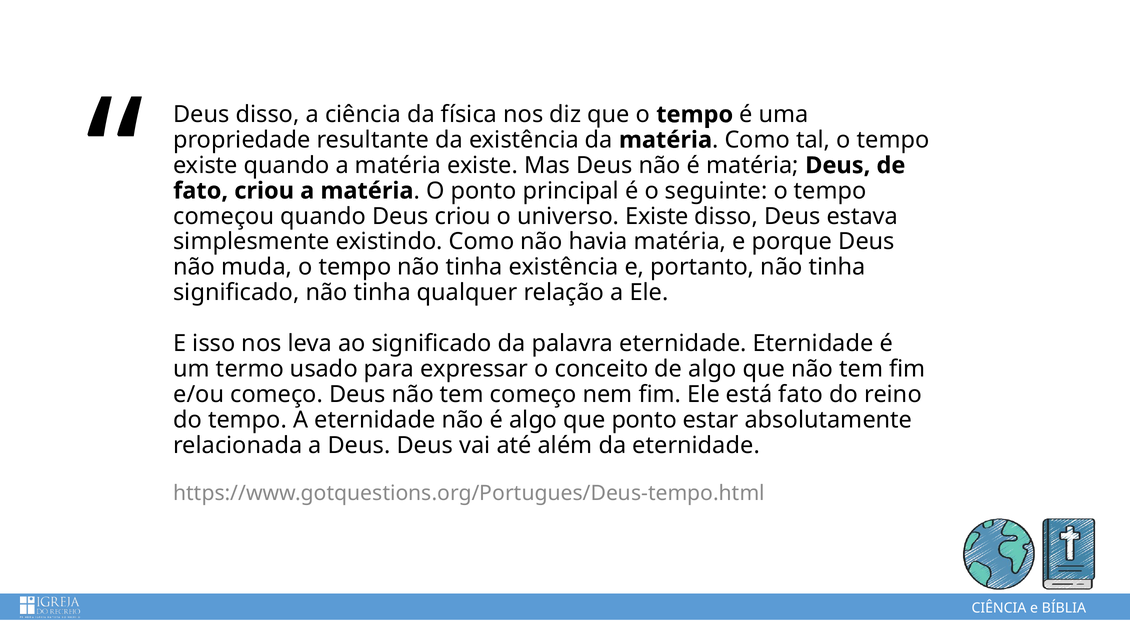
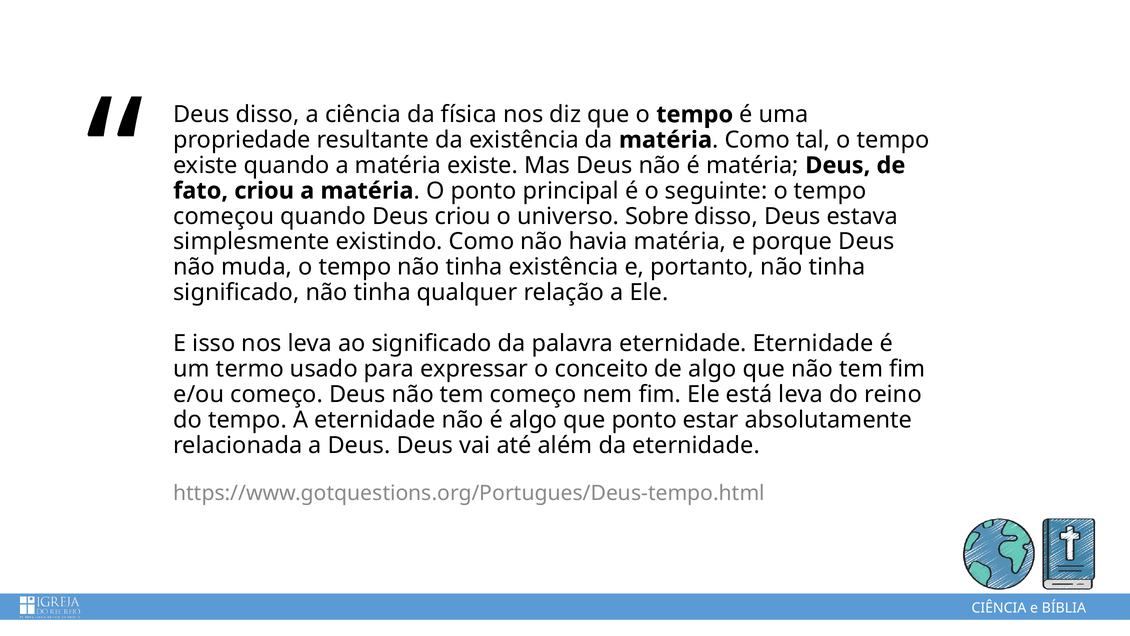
universo Existe: Existe -> Sobre (657, 216)
está fato: fato -> leva (801, 394)
